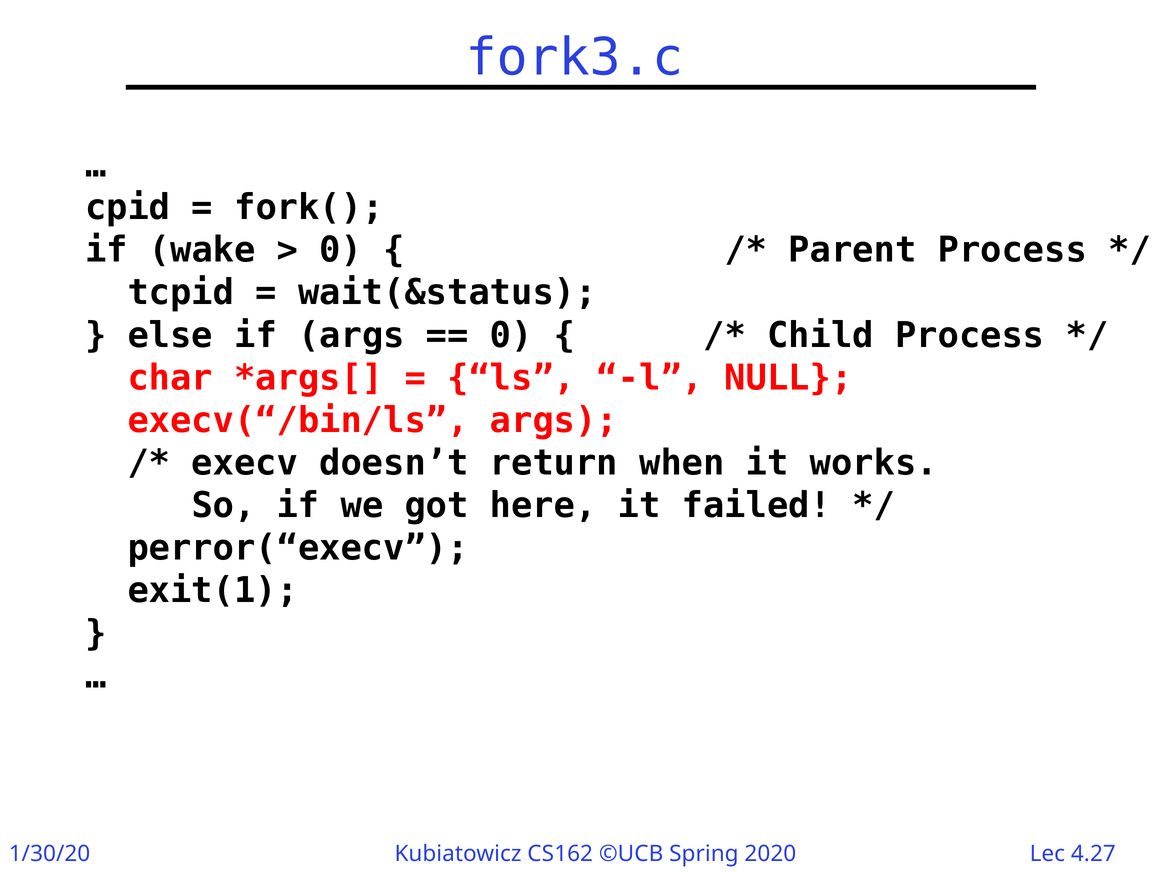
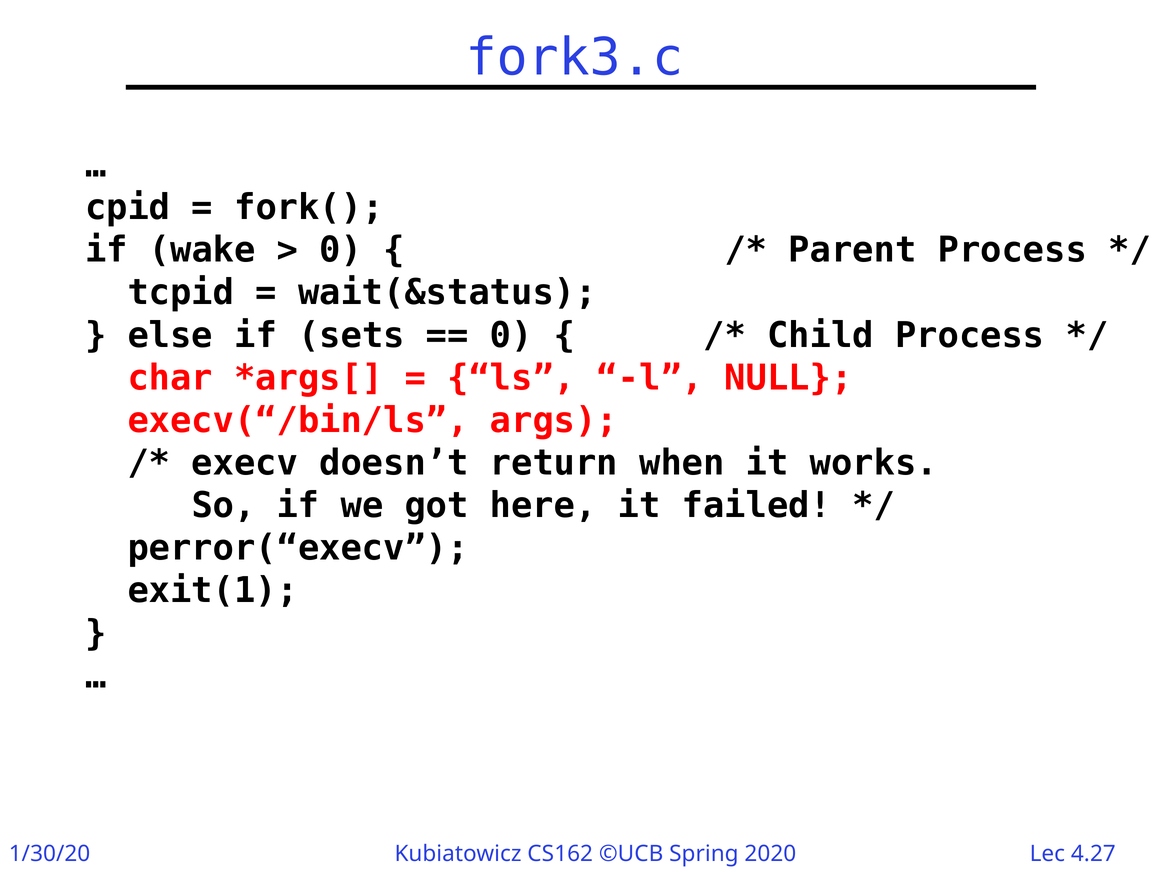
if args: args -> sets (351, 335)
